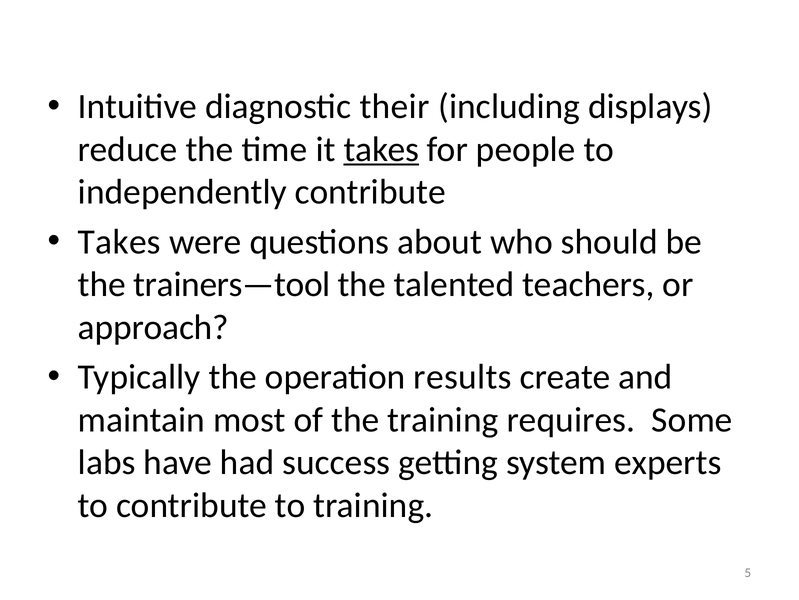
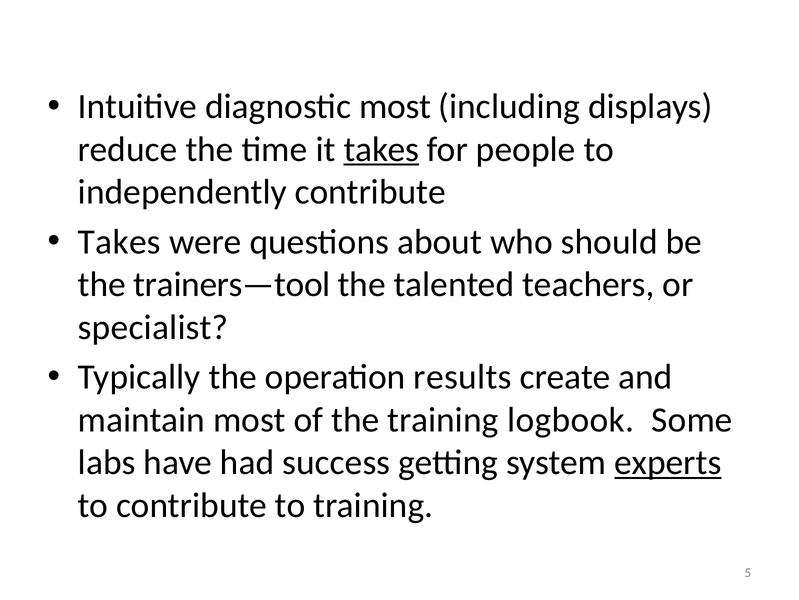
diagnostic their: their -> most (395, 107)
approach: approach -> specialist (153, 327)
requires: requires -> logbook (571, 419)
experts underline: none -> present (668, 462)
